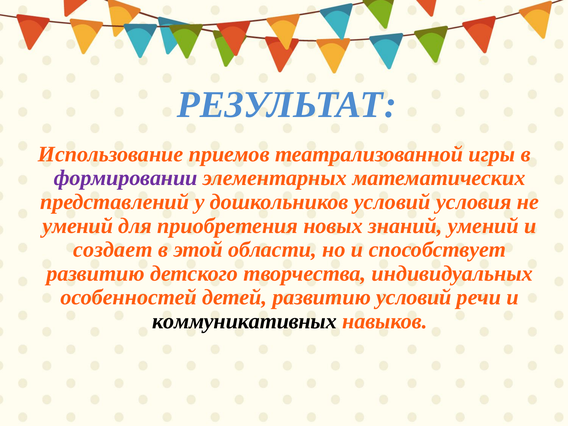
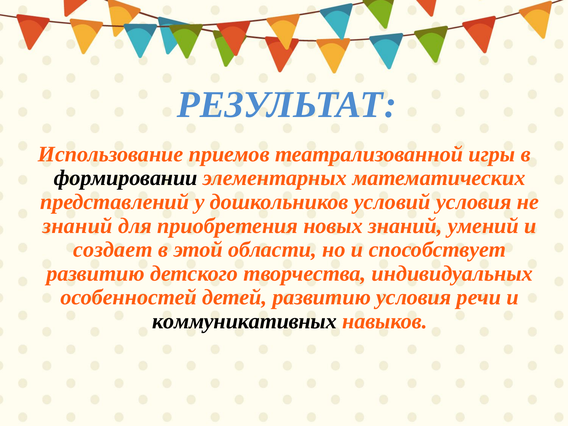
формировании colour: purple -> black (126, 178)
умений: умений -> знаний (78, 226)
развитию условий: условий -> условия (414, 297)
